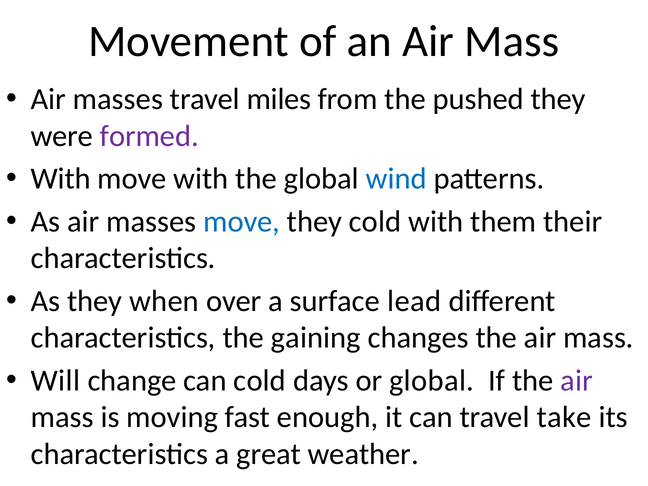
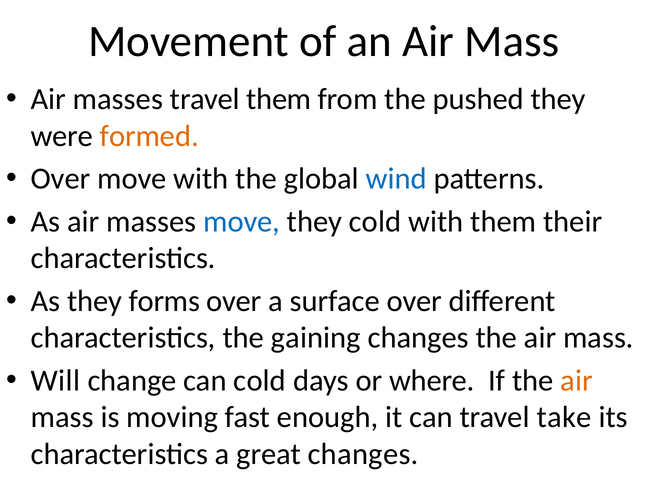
travel miles: miles -> them (279, 99)
formed colour: purple -> orange (149, 136)
With: With -> Over (61, 179)
when: when -> forms (164, 301)
surface lead: lead -> over (414, 301)
or global: global -> where (432, 381)
air colour: purple -> orange (577, 381)
great weather: weather -> changes (363, 454)
